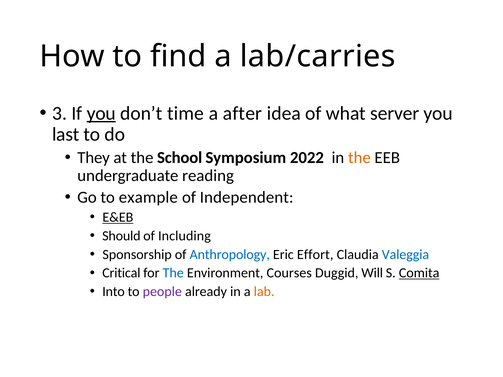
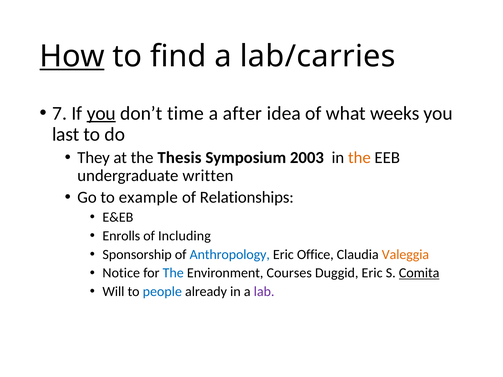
How underline: none -> present (72, 56)
3: 3 -> 7 (60, 113)
server: server -> weeks (395, 113)
School: School -> Thesis (179, 158)
2022: 2022 -> 2003 (307, 158)
reading: reading -> written (208, 176)
Independent: Independent -> Relationships (247, 197)
E&EB underline: present -> none (118, 217)
Should: Should -> Enrolls (121, 236)
Effort: Effort -> Office (315, 255)
Valeggia colour: blue -> orange (405, 255)
Critical: Critical -> Notice (121, 273)
Duggid Will: Will -> Eric (372, 273)
Into: Into -> Will (113, 292)
people colour: purple -> blue (162, 292)
lab colour: orange -> purple (264, 292)
